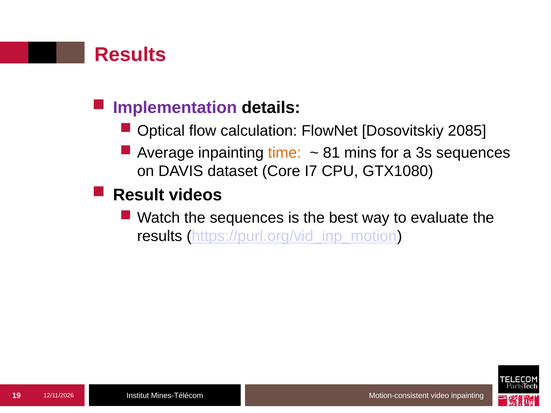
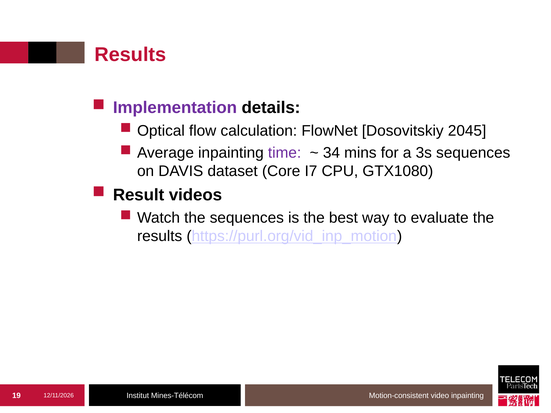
2085: 2085 -> 2045 (467, 131)
time colour: orange -> purple (285, 153)
81: 81 -> 34 (331, 153)
